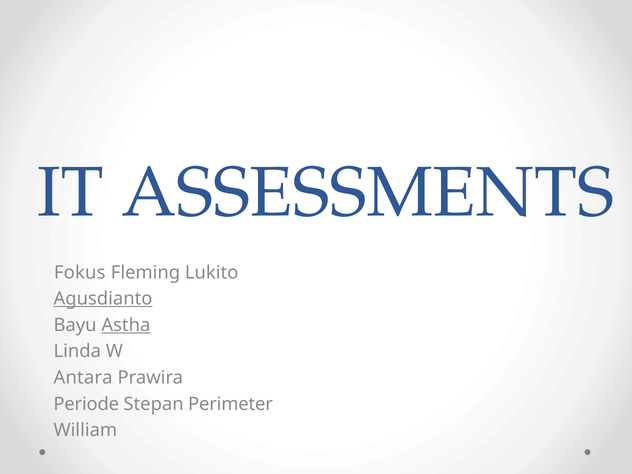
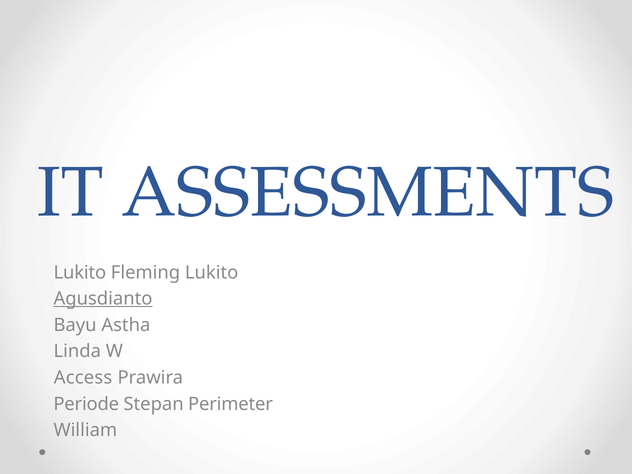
Fokus: Fokus -> Lukito (80, 272)
Astha underline: present -> none (126, 325)
Antara: Antara -> Access (83, 378)
